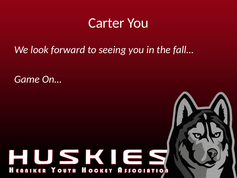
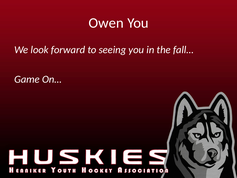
Carter: Carter -> Owen (106, 23)
